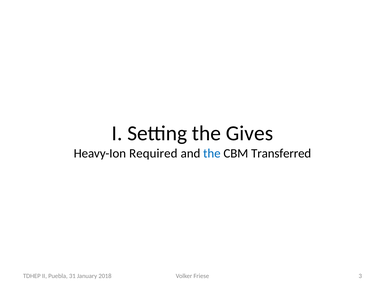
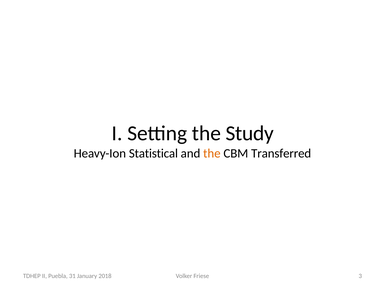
Gives: Gives -> Study (250, 133)
Required: Required -> Statistical (153, 153)
the colour: blue -> orange (212, 153)
